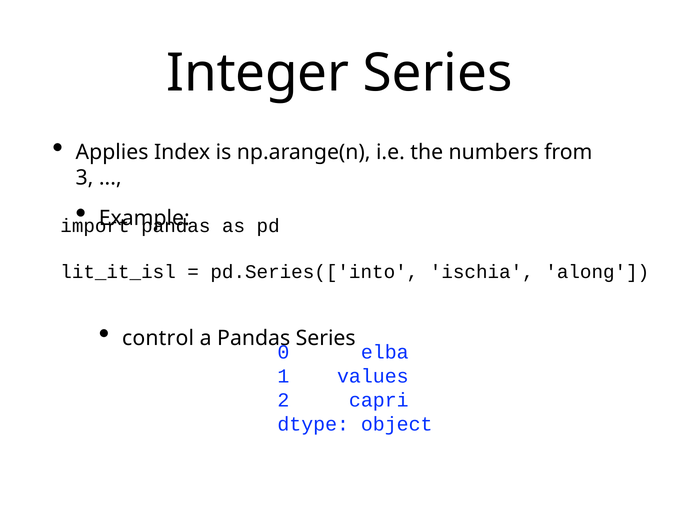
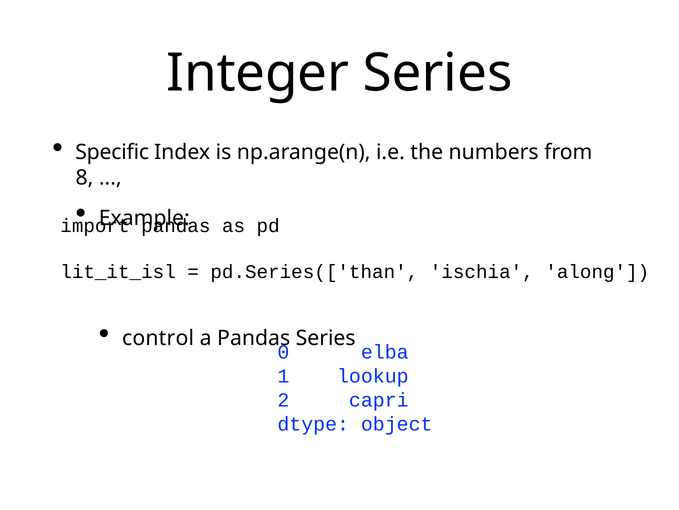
Applies: Applies -> Specific (112, 152)
3: 3 -> 8 (85, 178)
pd.Series(['into: pd.Series(['into -> pd.Series(['than (314, 272)
values: values -> lookup (373, 376)
